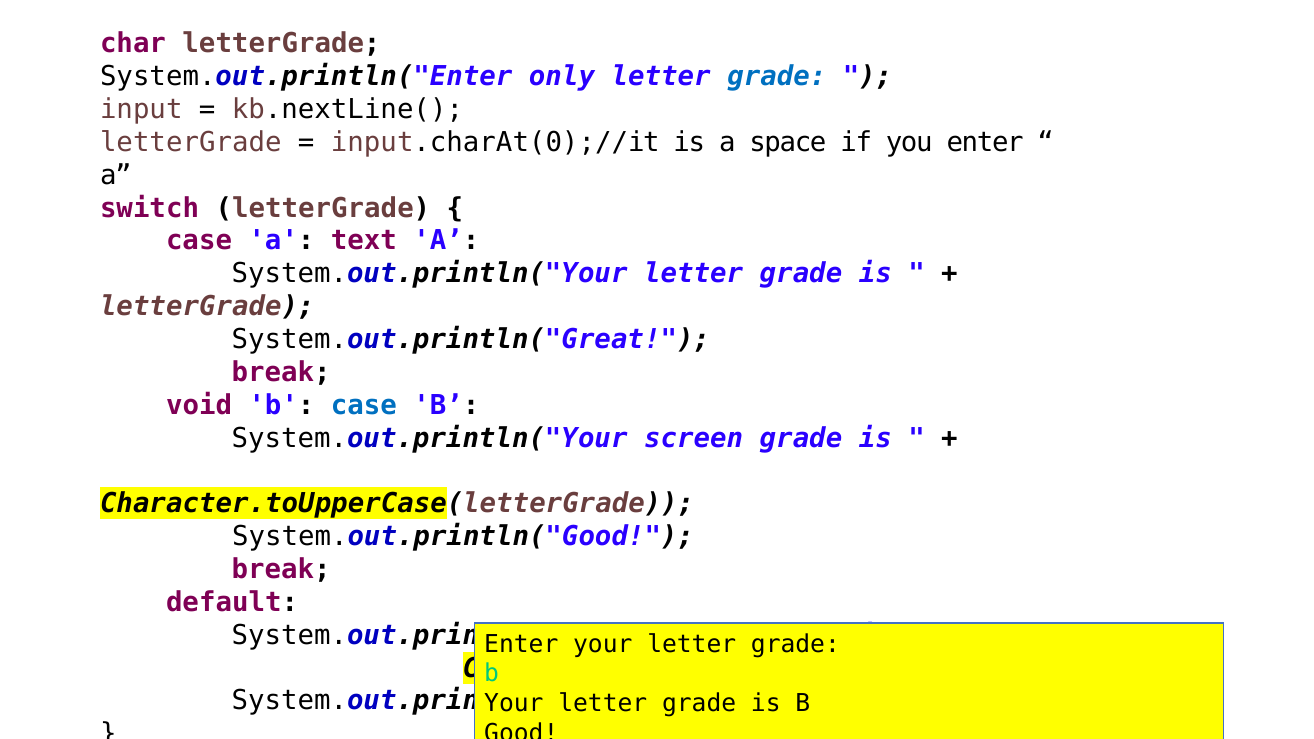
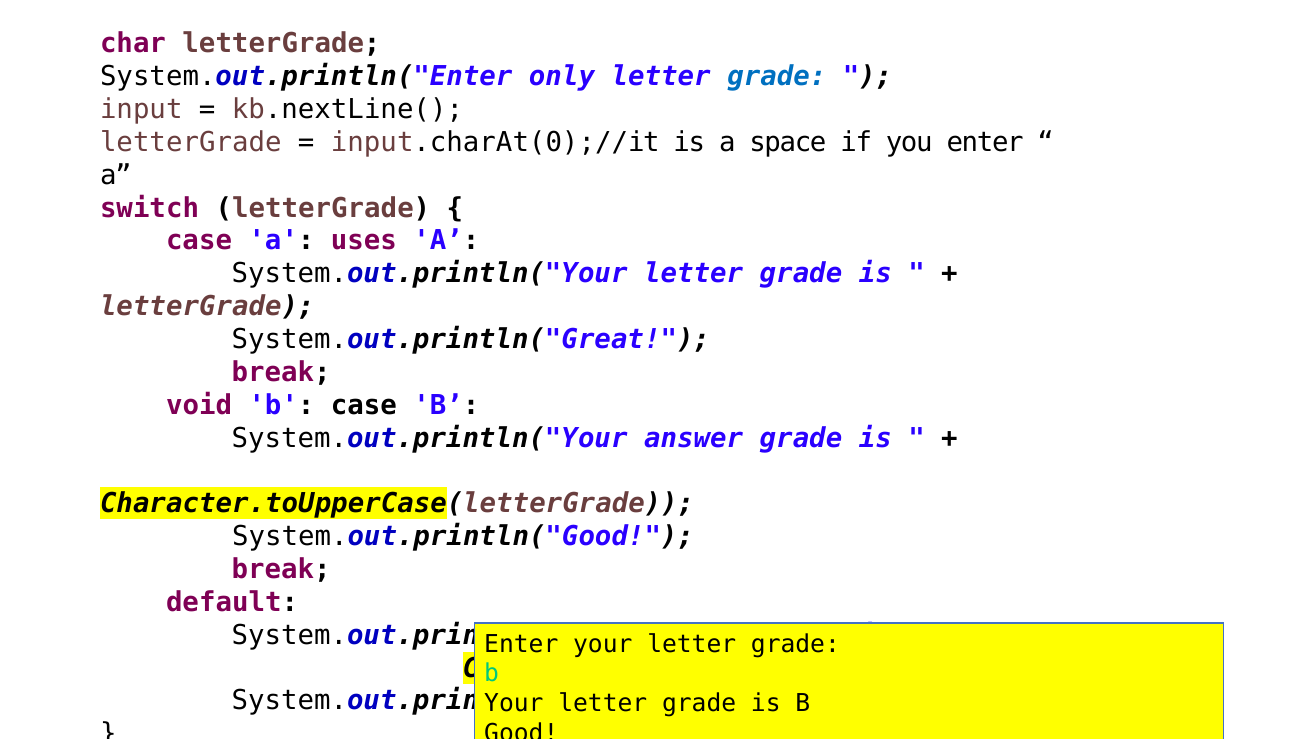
text: text -> uses (364, 241)
case colour: blue -> black (364, 405)
screen: screen -> answer (694, 438)
